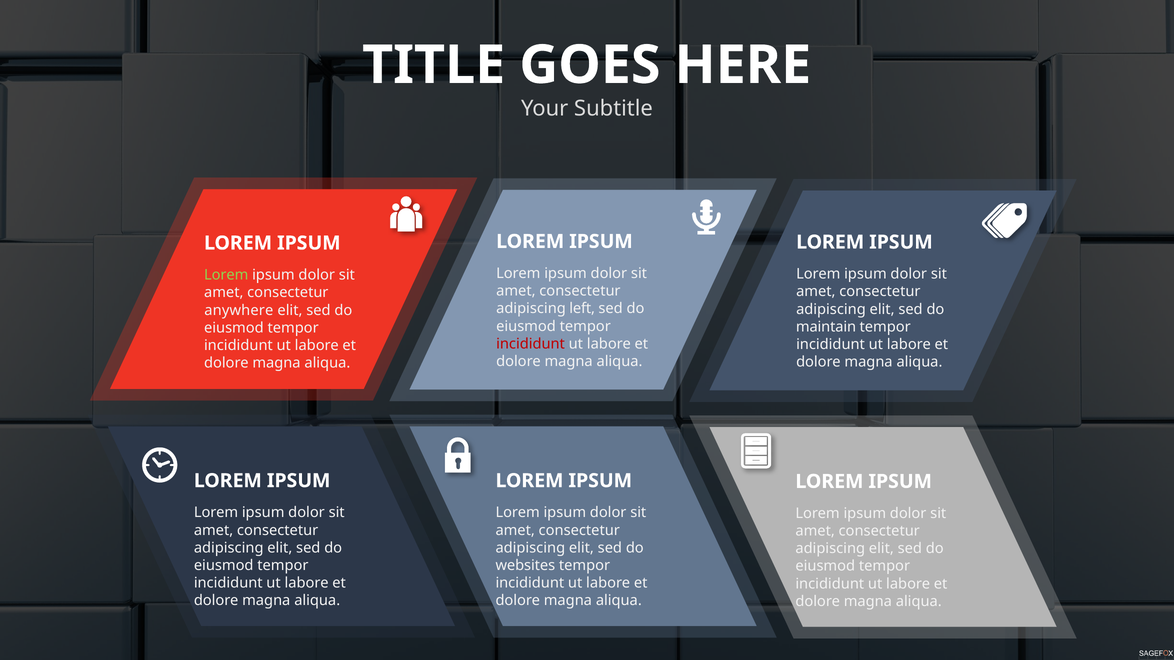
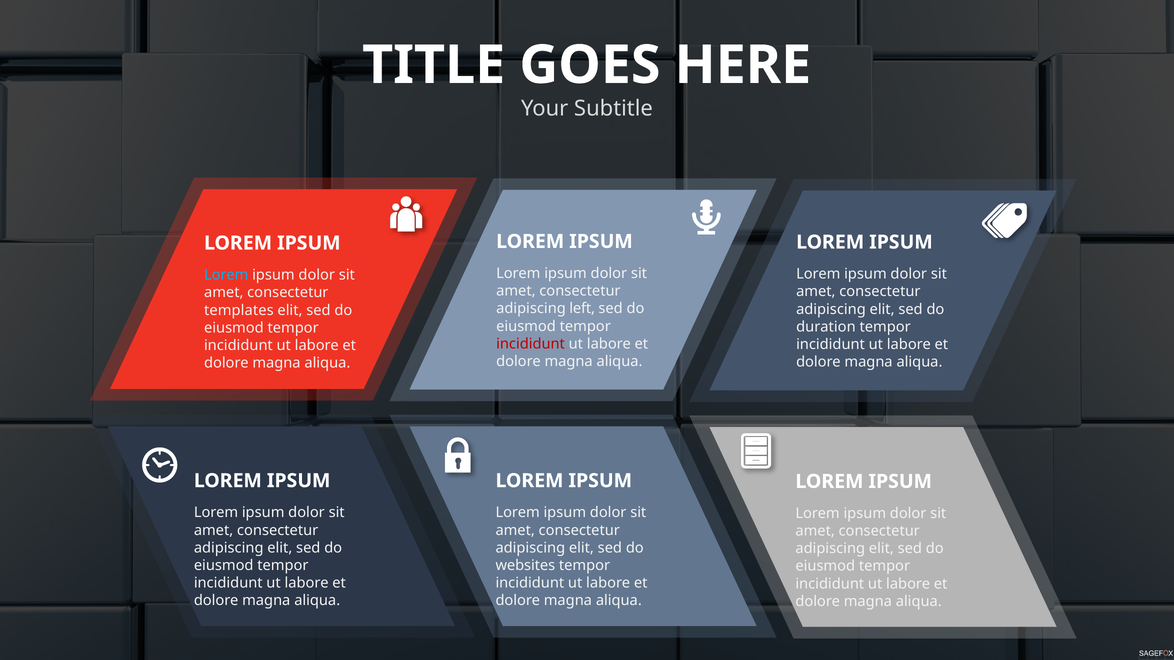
Lorem colour: light green -> light blue (226, 275)
anywhere: anywhere -> templates (239, 310)
maintain: maintain -> duration (826, 327)
